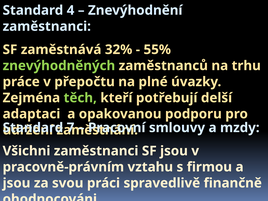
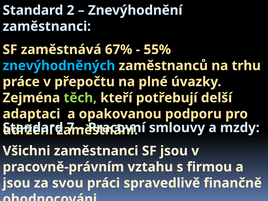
4: 4 -> 2 (71, 10)
32%: 32% -> 67% (119, 50)
znevýhodněných colour: light green -> light blue (59, 66)
